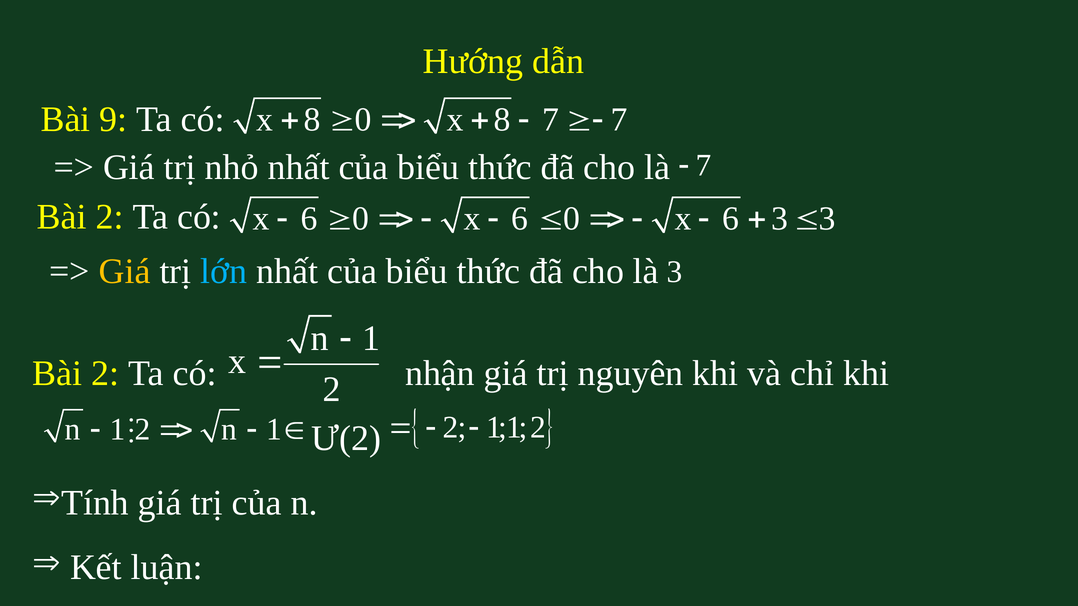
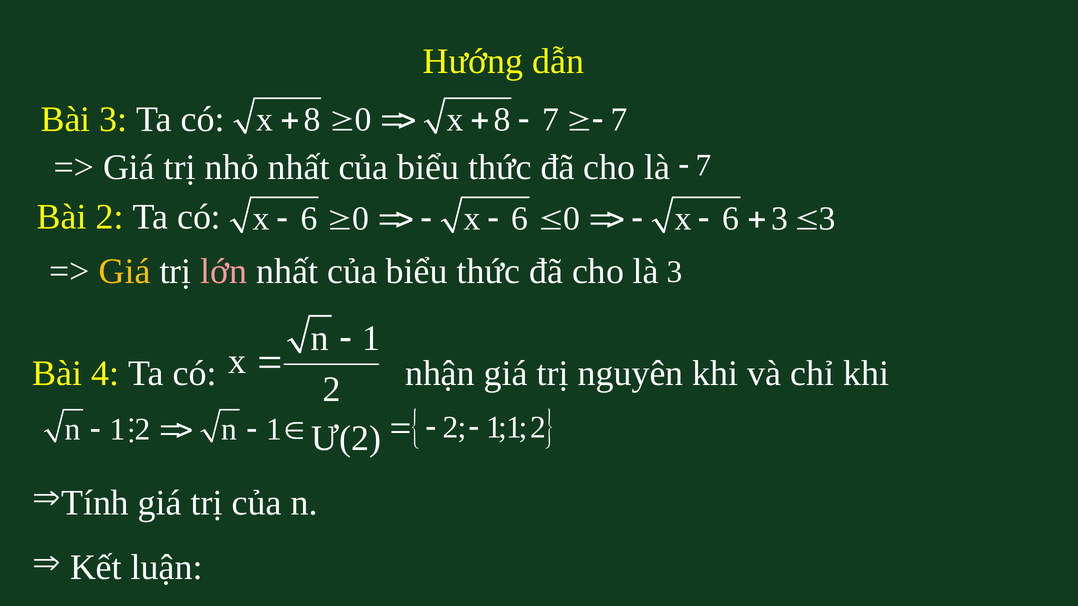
Bài 9: 9 -> 3 (113, 120)
lớn colour: light blue -> pink (224, 271)
2: 2 -> 4 (105, 374)
